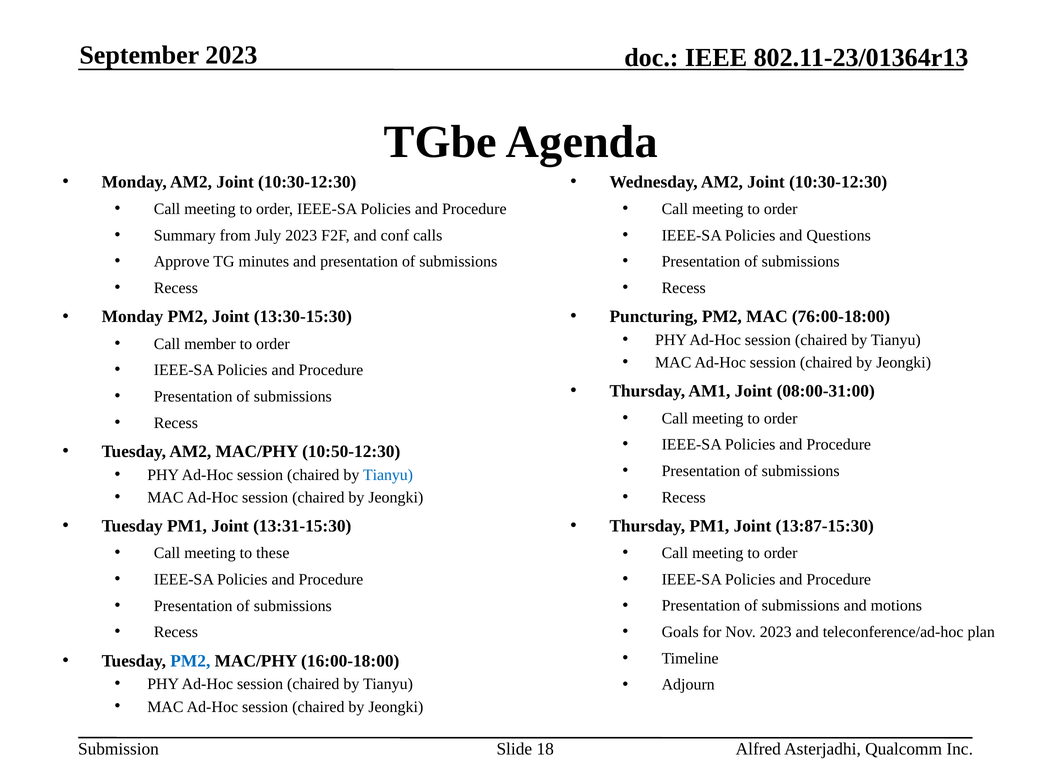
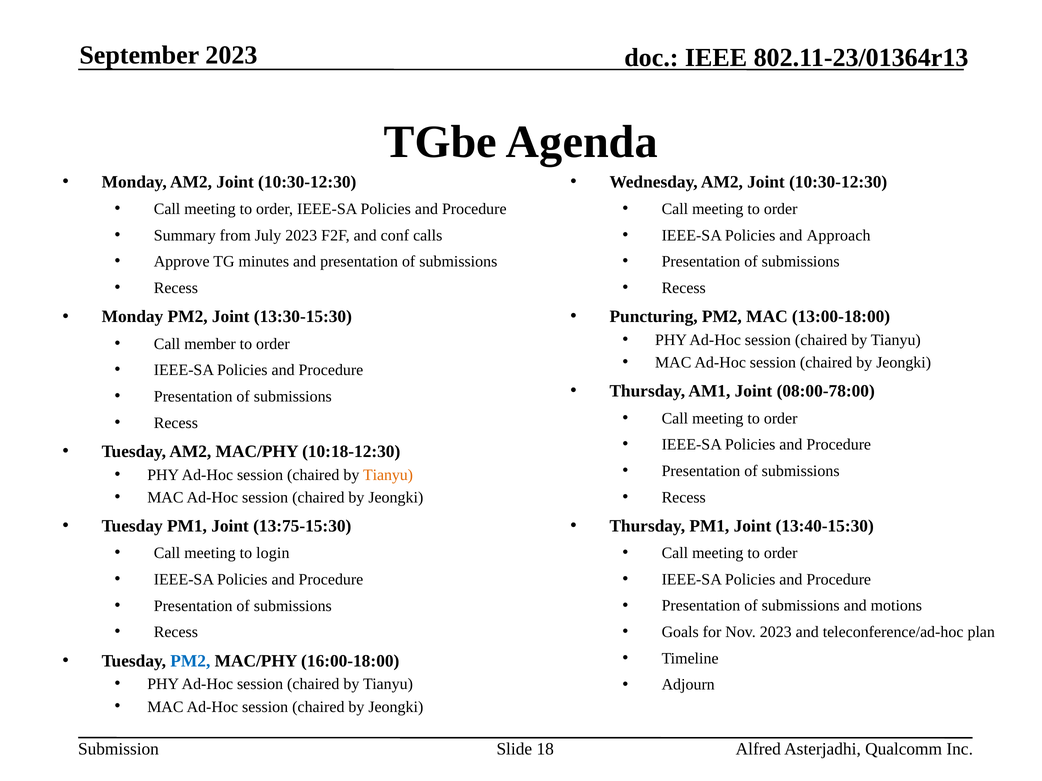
Questions: Questions -> Approach (839, 235)
76:00-18:00: 76:00-18:00 -> 13:00-18:00 (841, 317)
08:00-31:00: 08:00-31:00 -> 08:00-78:00 (826, 391)
10:50-12:30: 10:50-12:30 -> 10:18-12:30 (351, 452)
Tianyu colour: blue -> orange (388, 475)
13:87-15:30: 13:87-15:30 -> 13:40-15:30 (825, 526)
13:31-15:30: 13:31-15:30 -> 13:75-15:30 (302, 526)
these: these -> login (273, 553)
